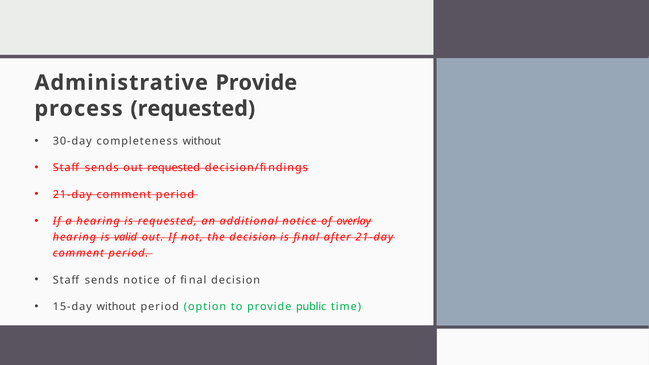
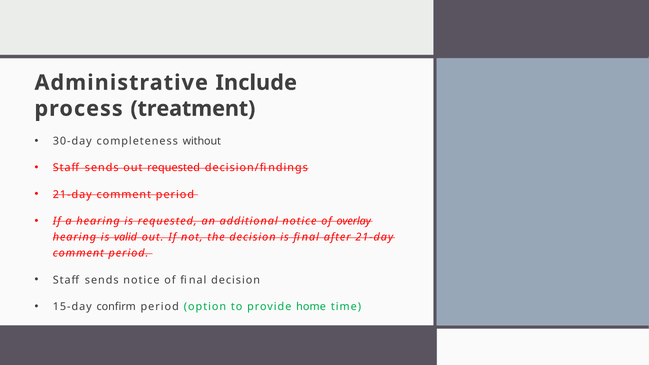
Administrative Provide: Provide -> Include (256, 83)
process requested: requested -> treatment (193, 109)
15-day without: without -> confirm (116, 307)
public: public -> home (311, 307)
